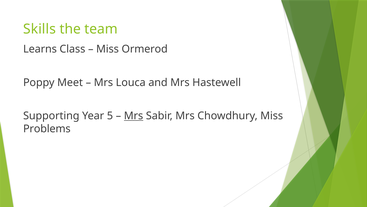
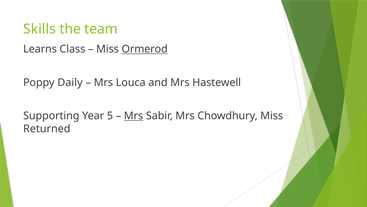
Ormerod underline: none -> present (145, 49)
Meet: Meet -> Daily (70, 82)
Problems: Problems -> Returned (47, 128)
